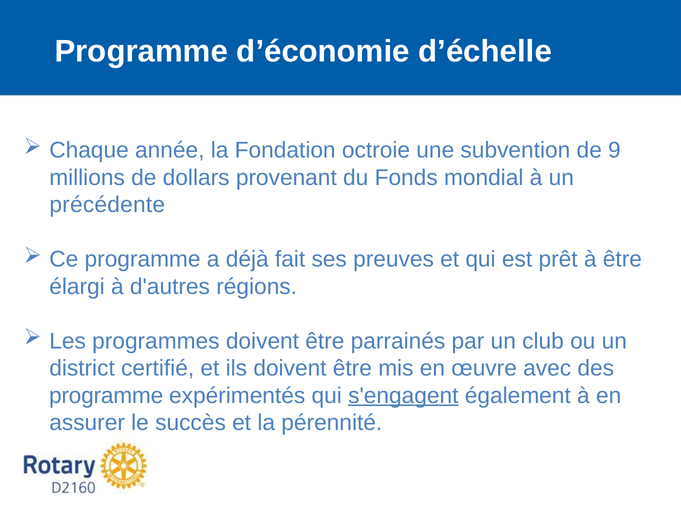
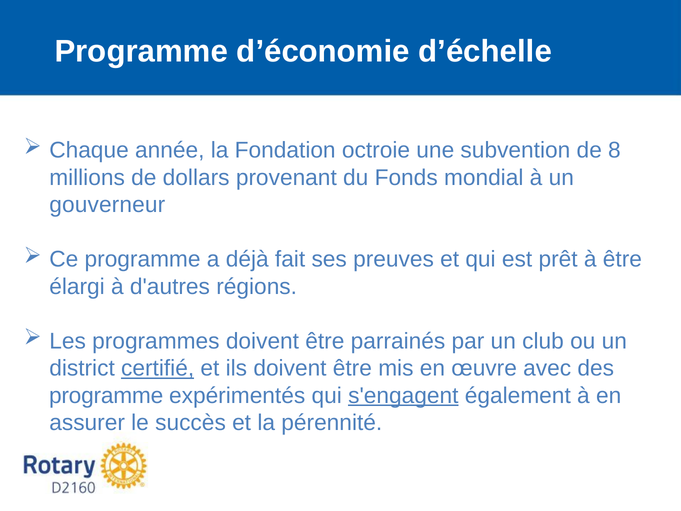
9: 9 -> 8 (614, 150)
précédente: précédente -> gouverneur (107, 205)
certifié underline: none -> present (158, 368)
